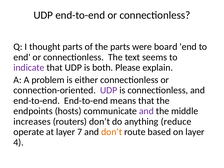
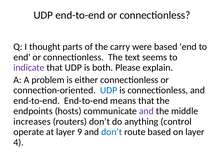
the parts: parts -> carry (120, 47)
were board: board -> based (166, 47)
UDP colour: purple -> blue (109, 90)
reduce: reduce -> control (176, 122)
7: 7 -> 9 (80, 132)
don’t colour: orange -> blue (112, 132)
